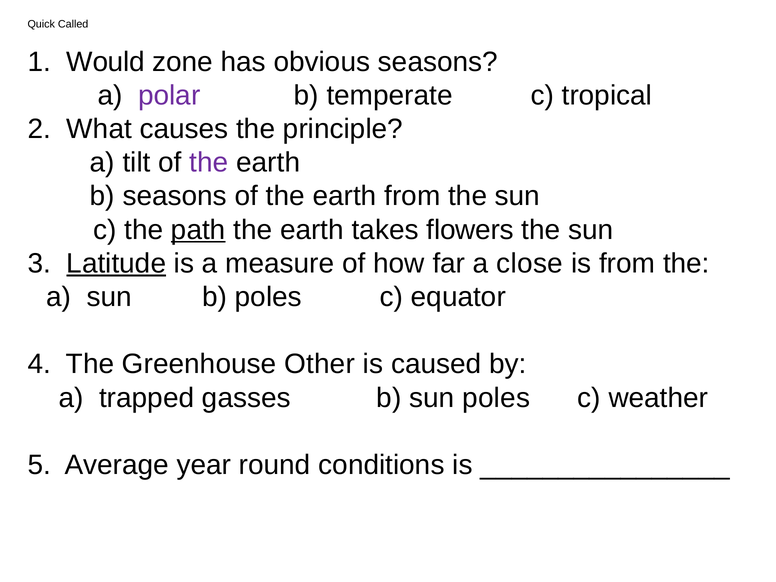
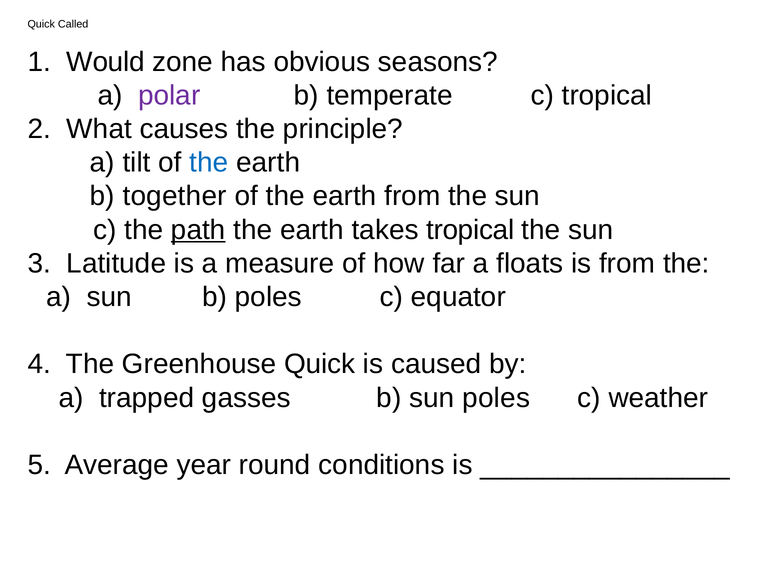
the colour: purple -> blue (209, 163)
b seasons: seasons -> together (175, 196)
takes flowers: flowers -> tropical (470, 230)
Latitude underline: present -> none (116, 263)
close: close -> floats (530, 263)
Greenhouse Other: Other -> Quick (320, 364)
